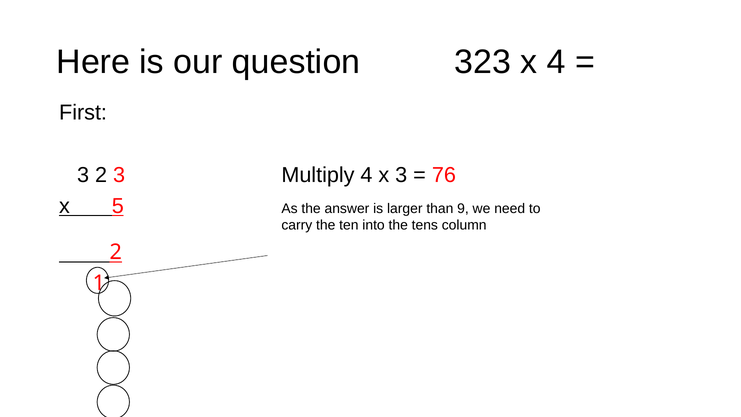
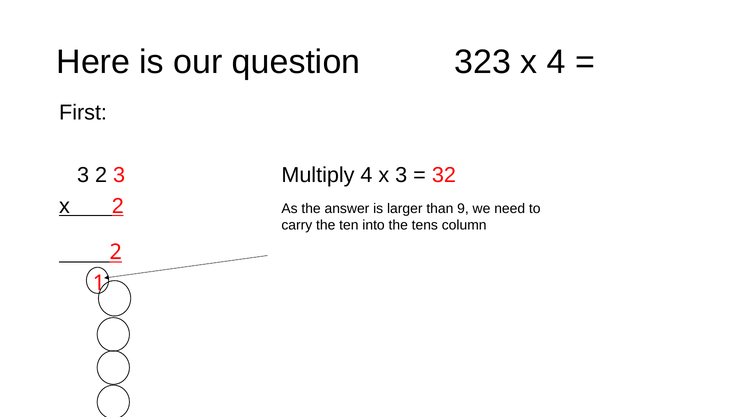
76: 76 -> 32 (444, 175)
x 5: 5 -> 2 (118, 206)
